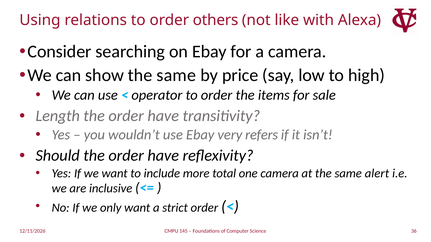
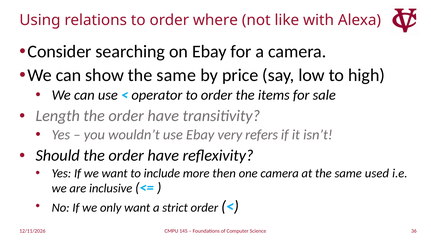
others: others -> where (215, 20)
total: total -> then (224, 174)
alert: alert -> used (377, 174)
